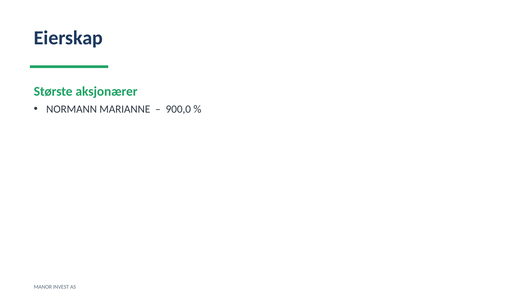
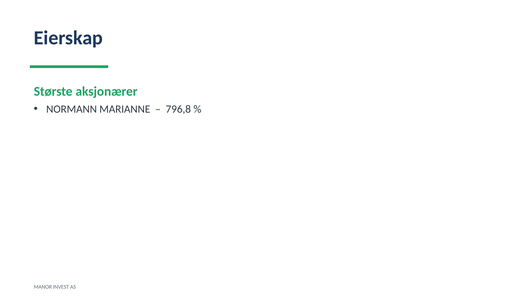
900,0: 900,0 -> 796,8 (178, 109)
